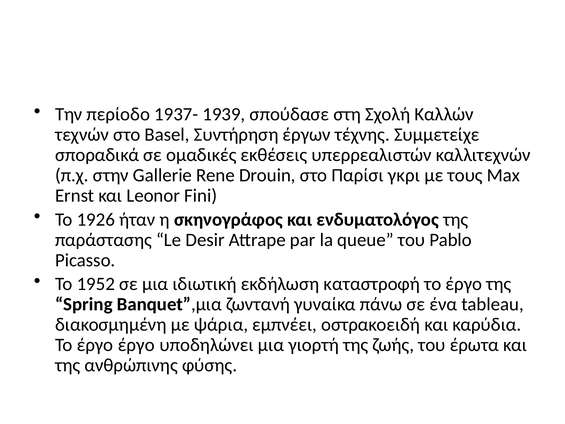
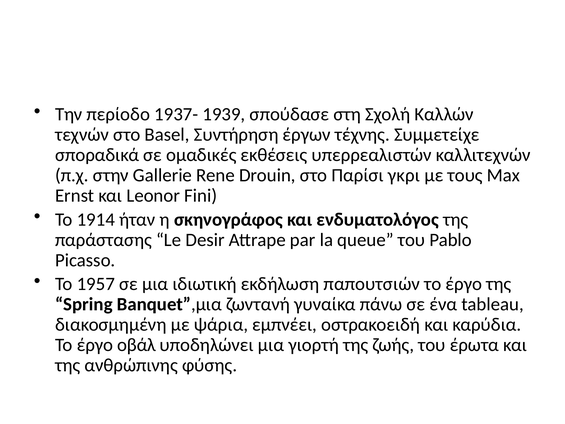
1926: 1926 -> 1914 (96, 219)
1952: 1952 -> 1957 (96, 284)
καταστροφή: καταστροφή -> παπουτσιών (372, 284)
έργο έργο: έργο -> οβάλ (136, 345)
